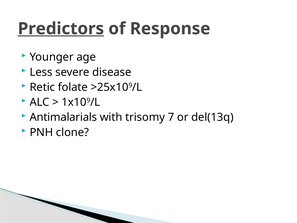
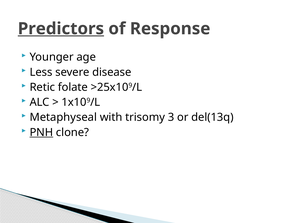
Antimalarials: Antimalarials -> Metaphyseal (63, 117)
7: 7 -> 3 (171, 117)
PNH underline: none -> present (41, 132)
